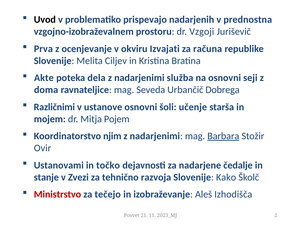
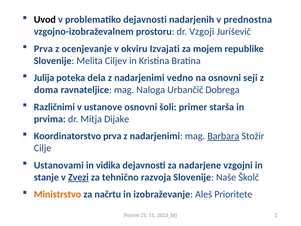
problematiko prispevajo: prispevajo -> dejavnosti (145, 20)
računa: računa -> mojem (208, 49)
Akte: Akte -> Julija (44, 78)
služba: služba -> vedno (180, 78)
Seveda: Seveda -> Naloga (151, 90)
učenje: učenje -> primer (193, 107)
mojem: mojem -> prvima (50, 119)
Pojem: Pojem -> Dijake (117, 119)
Koordinatorstvo njim: njim -> prva (112, 136)
Ovir: Ovir -> Cilje (43, 148)
točko: točko -> vidika (108, 165)
čedalje: čedalje -> vzgojni (238, 165)
Zvezi underline: none -> present (78, 177)
Kako: Kako -> Naše (226, 177)
Ministrstvo colour: red -> orange (57, 194)
tečejo: tečejo -> načrtu (108, 194)
Izhodišča: Izhodišča -> Prioritete (233, 194)
